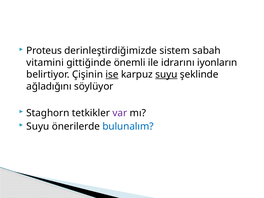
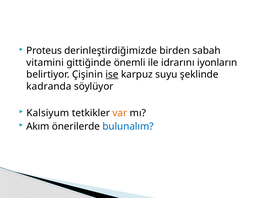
sistem: sistem -> birden (175, 51)
suyu underline: present -> none (166, 74)
ağladığını: ağladığını -> kadranda (49, 86)
Staghorn: Staghorn -> Kalsiyum (48, 113)
var colour: purple -> orange (120, 113)
Suyu: Suyu -> Akım (38, 126)
